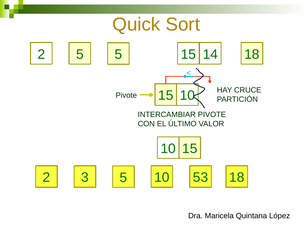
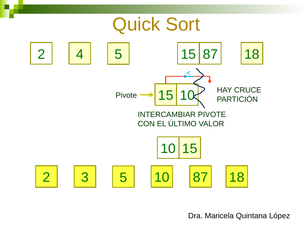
2 5: 5 -> 4 (80, 54)
15 14: 14 -> 87 (210, 54)
10 53: 53 -> 87 (201, 178)
